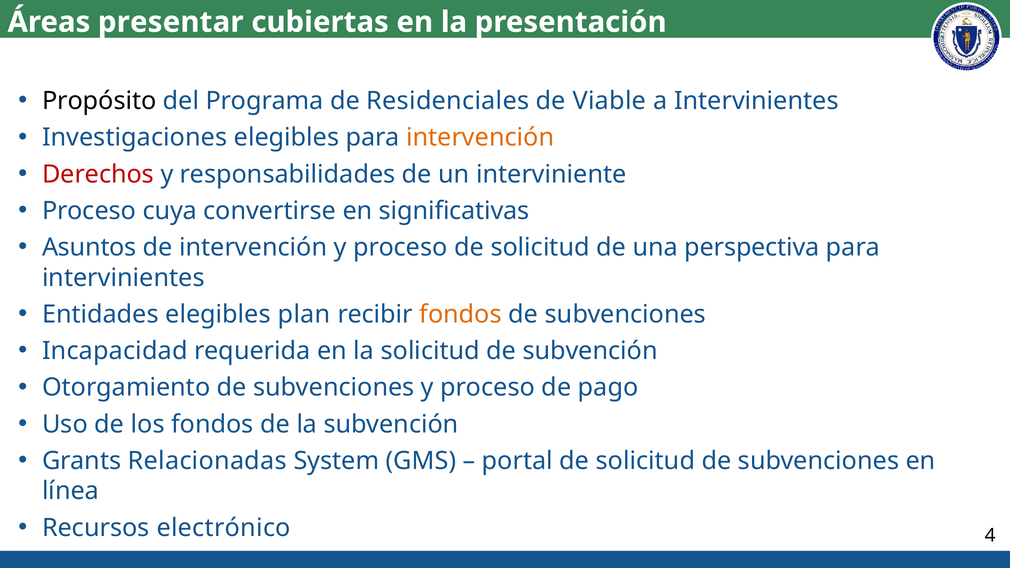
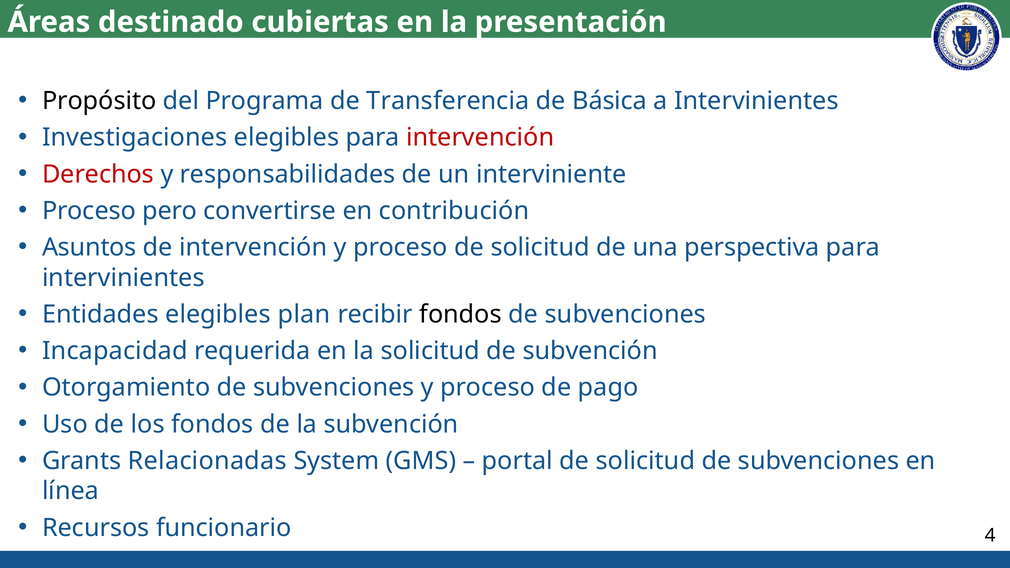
presentar: presentar -> destinado (171, 22)
Residenciales: Residenciales -> Transferencia (448, 101)
Viable: Viable -> Básica (610, 101)
intervención colour: orange -> red (480, 138)
cuya: cuya -> pero (170, 211)
significativas: significativas -> contribución (454, 211)
fondos colour: orange -> black (461, 314)
electrónico: electrónico -> funcionario (224, 528)
